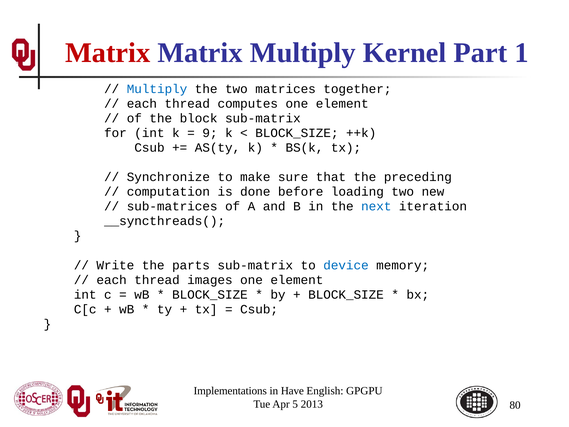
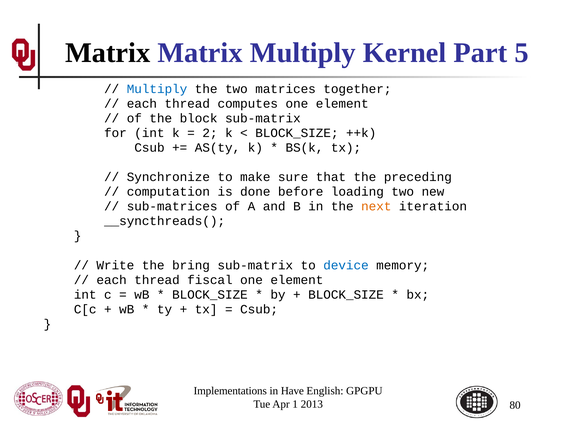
Matrix colour: red -> black (108, 53)
1: 1 -> 5 (521, 53)
9: 9 -> 2 (210, 133)
next colour: blue -> orange (376, 206)
parts: parts -> bring (191, 265)
images: images -> fiscal (210, 280)
5: 5 -> 1 (295, 404)
